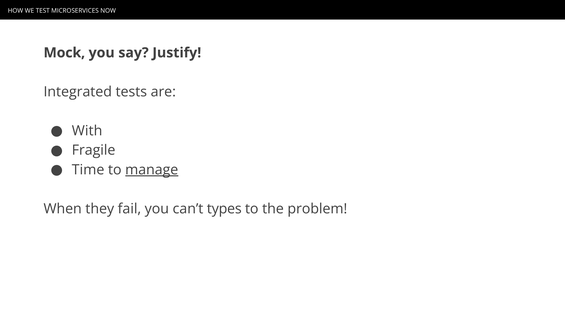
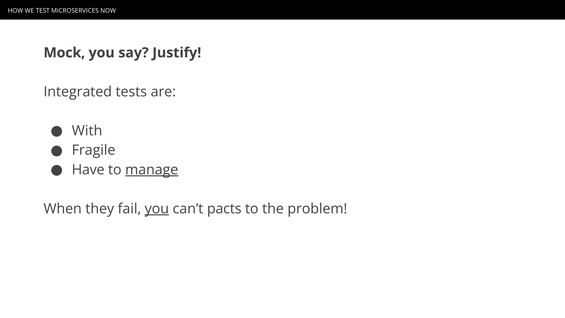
Time: Time -> Have (88, 170)
you underline: none -> present (157, 209)
types: types -> pacts (224, 209)
